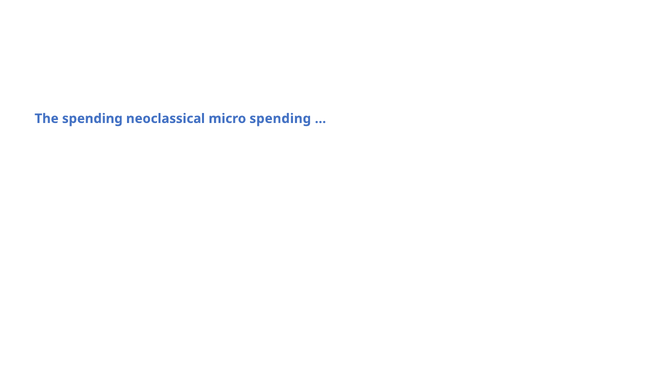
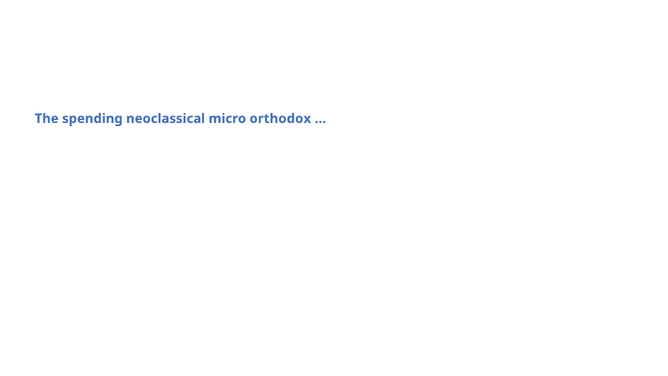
micro spending: spending -> orthodox (280, 119)
